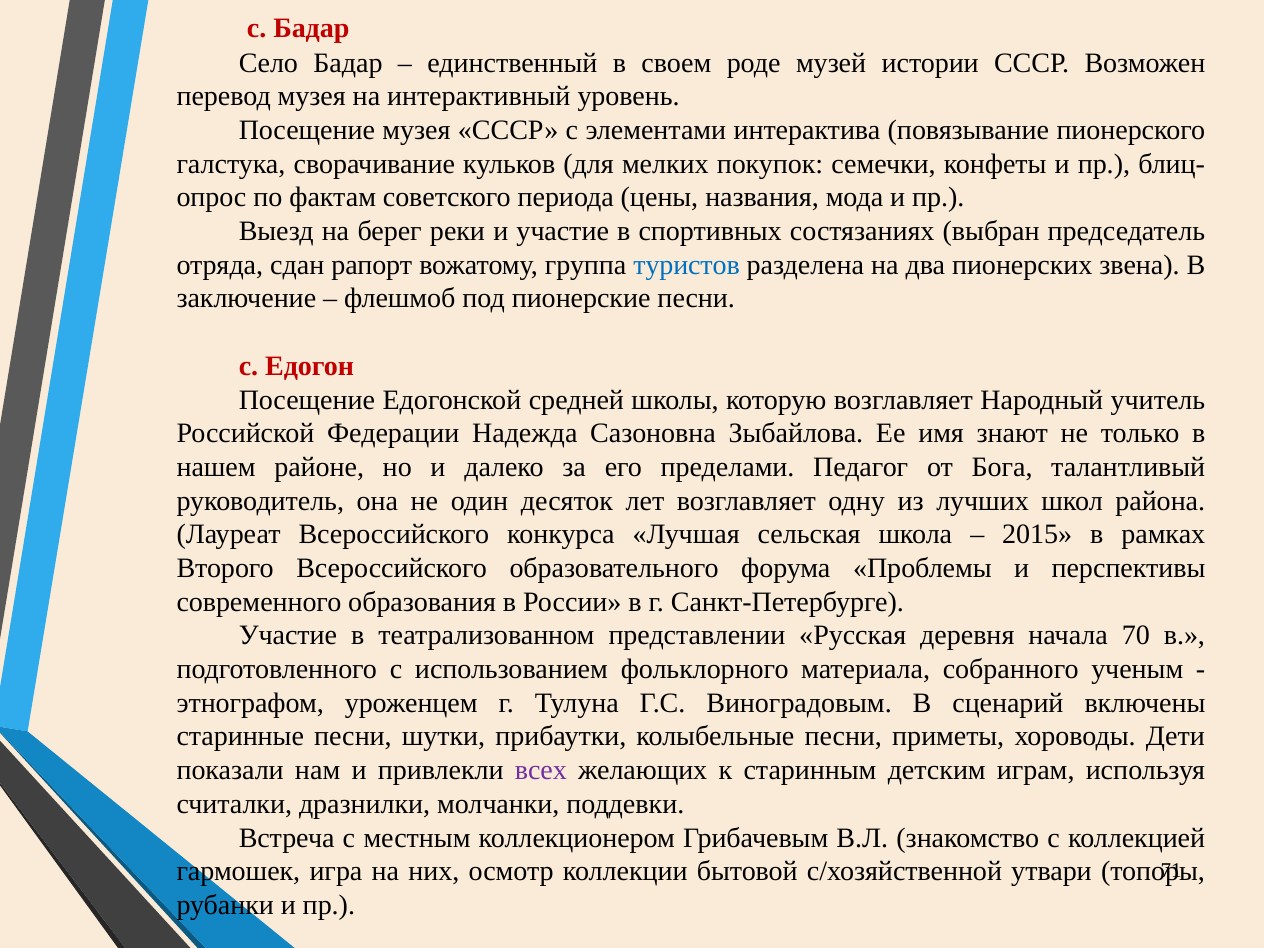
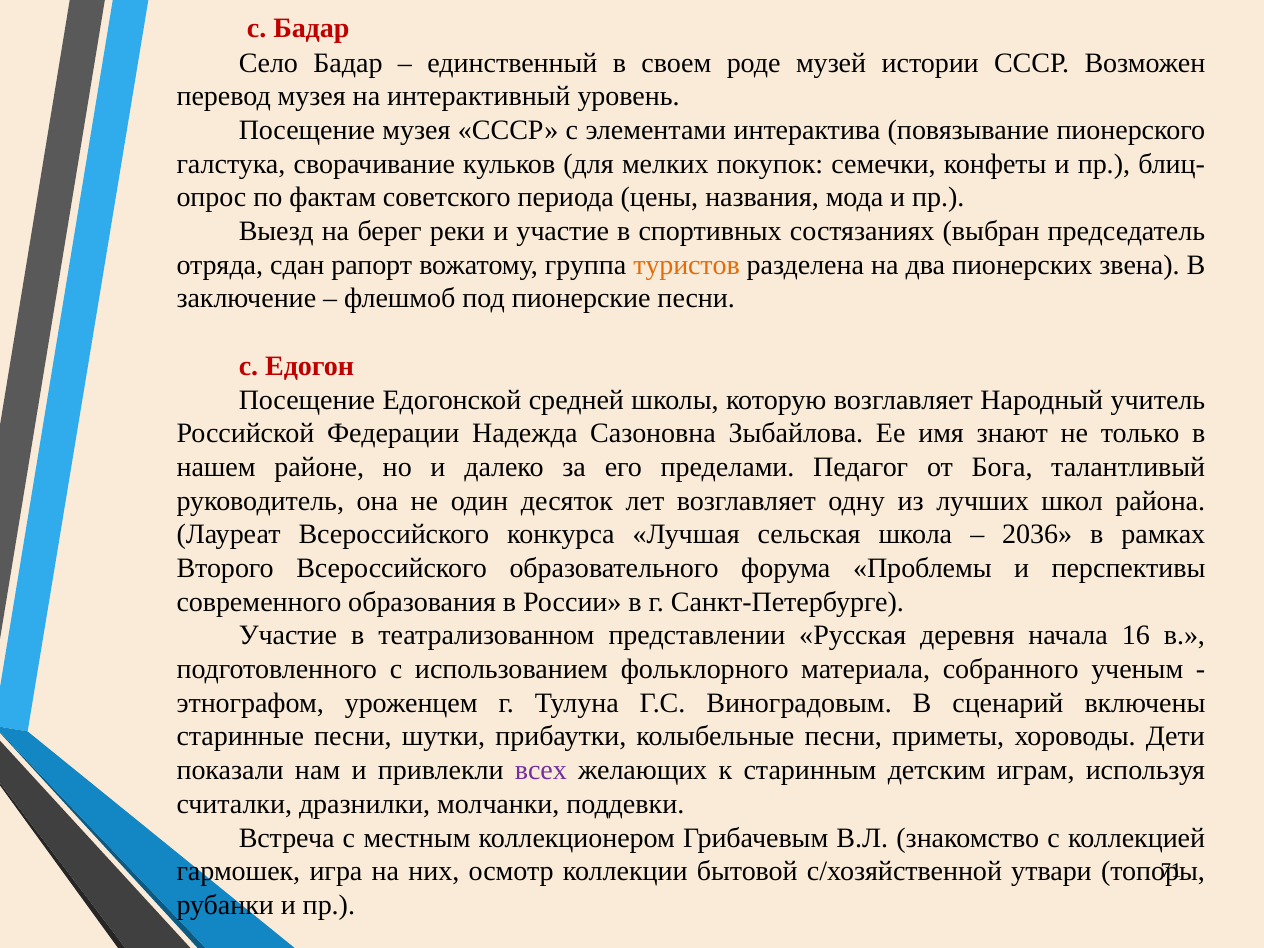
туристов colour: blue -> orange (687, 265)
2015: 2015 -> 2036 (1037, 535)
70: 70 -> 16 (1136, 636)
